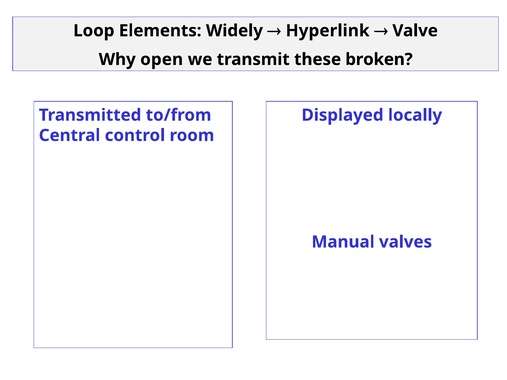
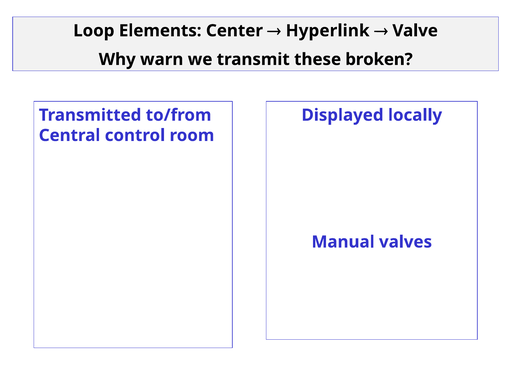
Widely: Widely -> Center (234, 31)
open: open -> warn (162, 59)
